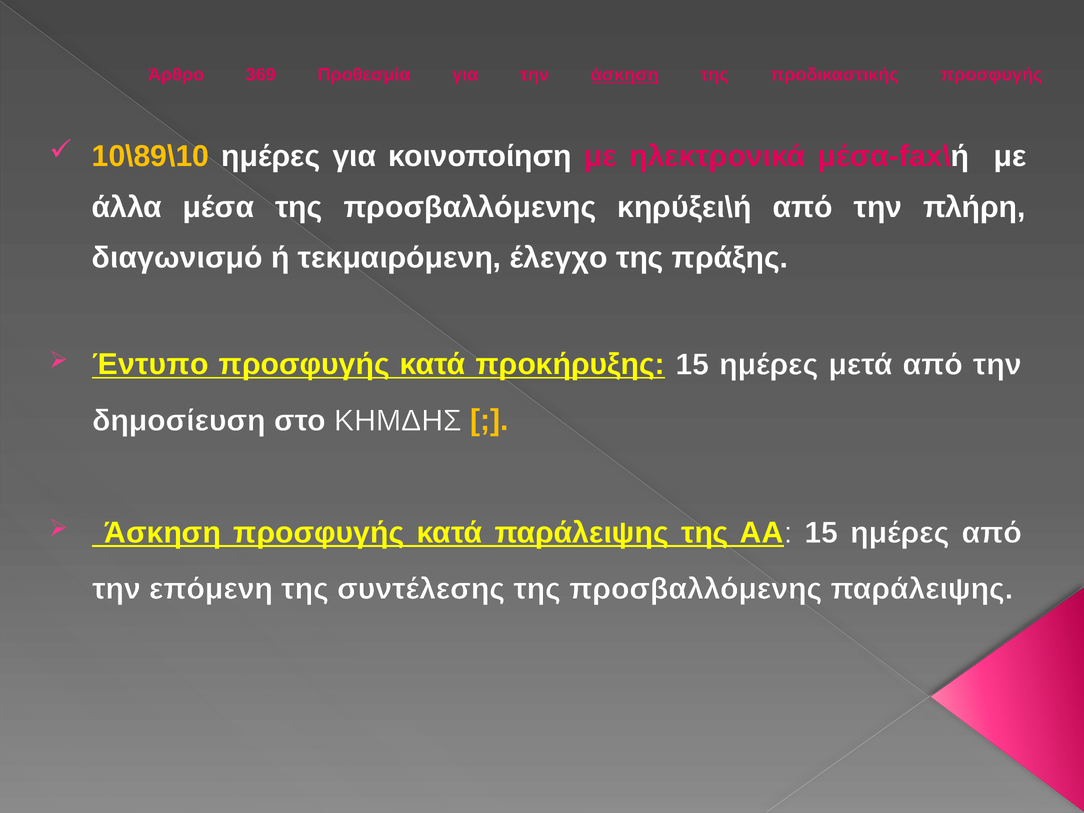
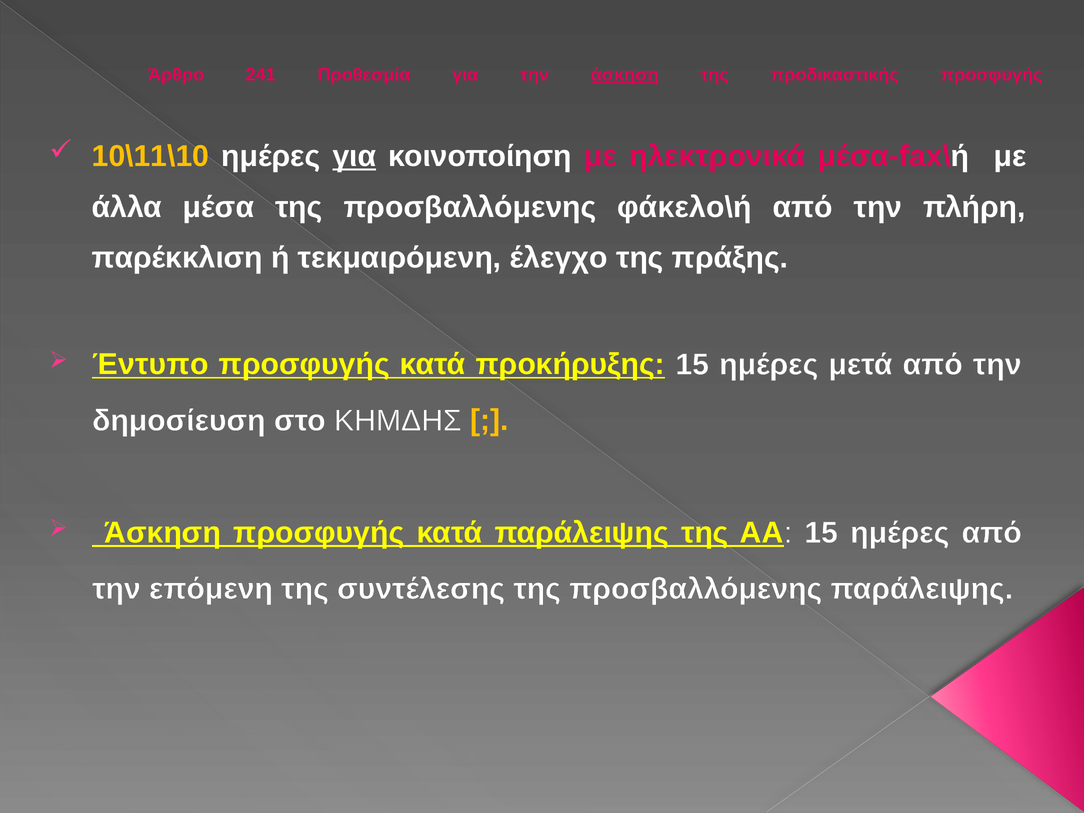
369: 369 -> 241 (261, 75)
10\89\10: 10\89\10 -> 10\11\10 (150, 156)
για underline: none -> present (354, 156)
κηρύξει\ή: κηρύξει\ή -> φάκελο\ή (684, 207)
διαγωνισμό: διαγωνισμό -> παρέκκλιση (177, 258)
